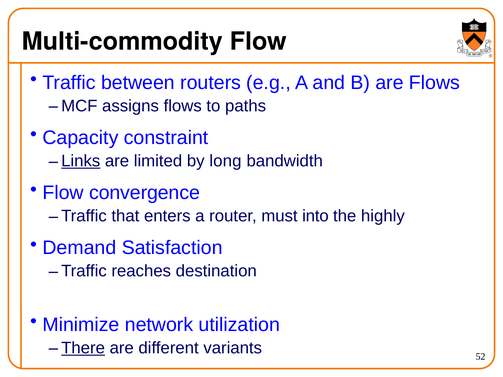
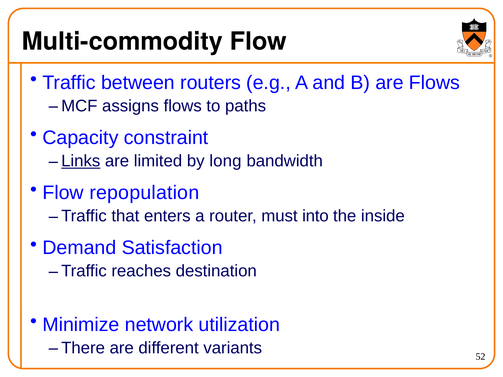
convergence: convergence -> repopulation (144, 193)
highly: highly -> inside (383, 216)
There underline: present -> none (83, 348)
